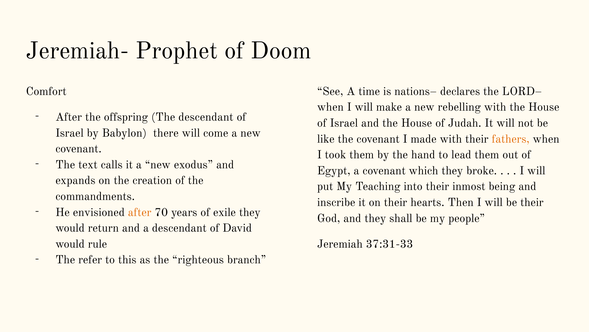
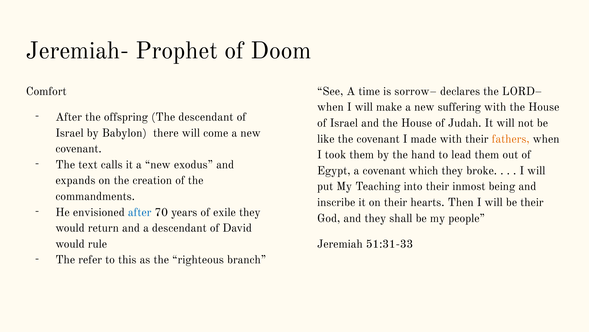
nations–: nations– -> sorrow– (416, 91)
rebelling: rebelling -> suffering (459, 107)
after colour: orange -> blue (140, 212)
37:31-33: 37:31-33 -> 51:31-33 (390, 243)
